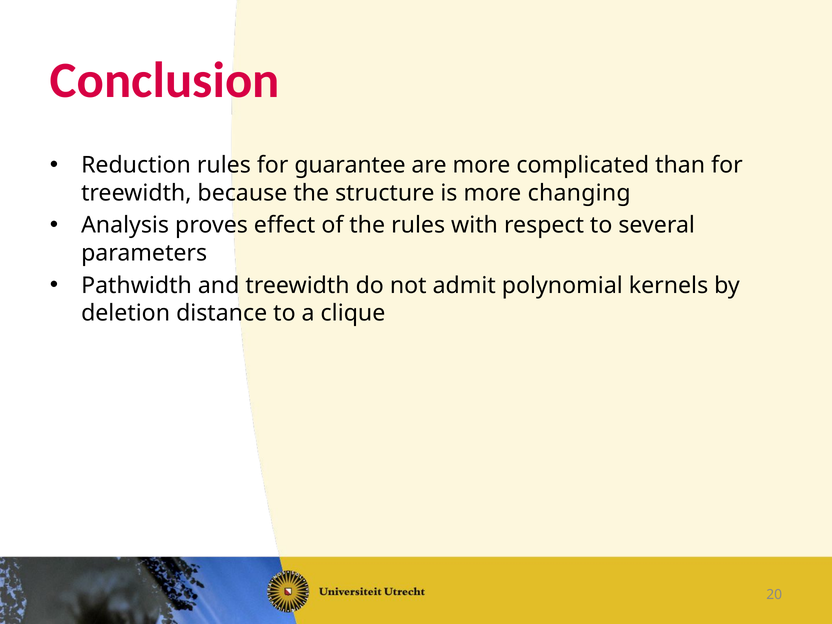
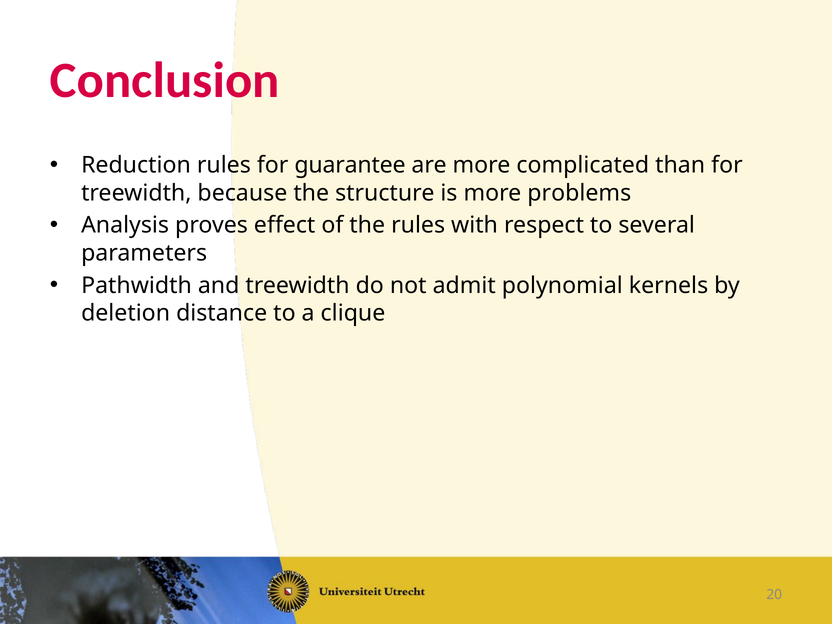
changing: changing -> problems (579, 193)
